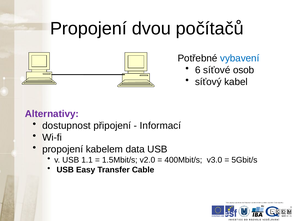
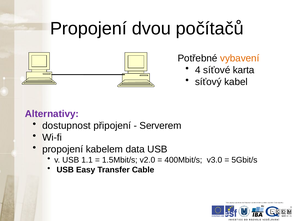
vybavení colour: blue -> orange (240, 58)
6: 6 -> 4 (198, 70)
osob: osob -> karta (244, 70)
Informací: Informací -> Serverem (160, 125)
